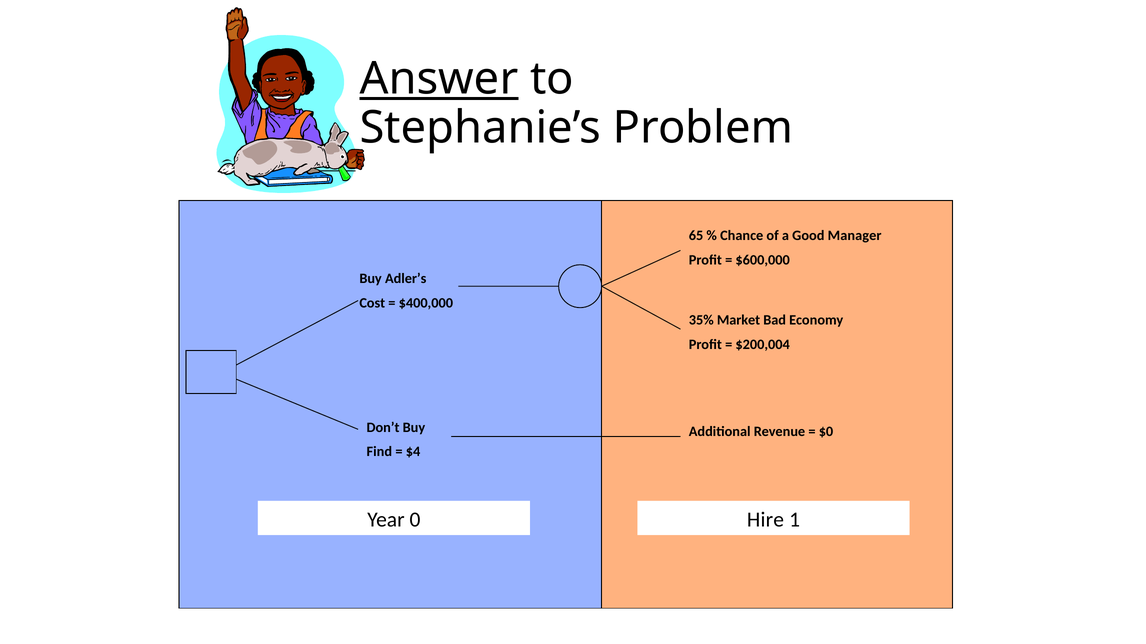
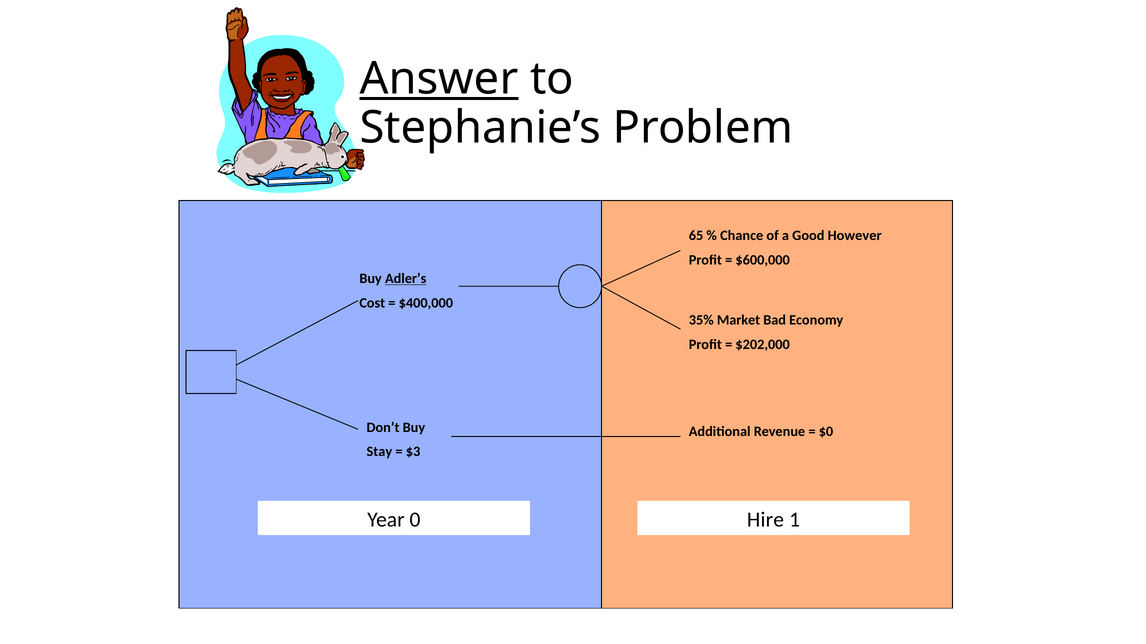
Manager: Manager -> However (855, 236)
Adler’s underline: none -> present (406, 279)
$200,004: $200,004 -> $202,000 (763, 345)
Find: Find -> Stay (379, 452)
$4: $4 -> $3 (413, 452)
